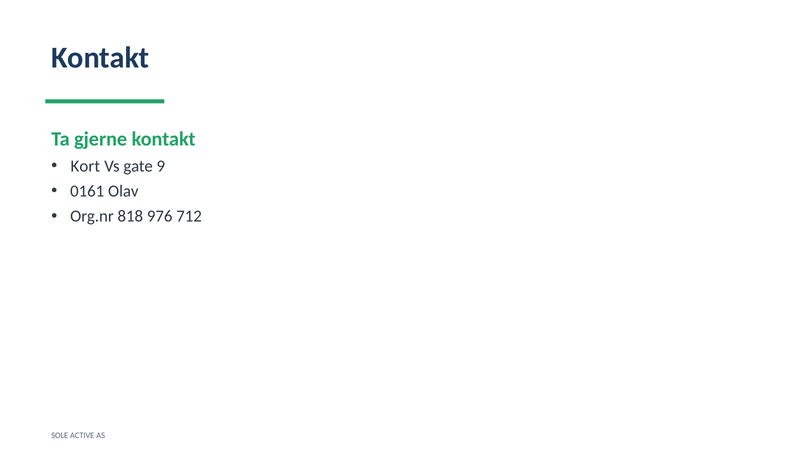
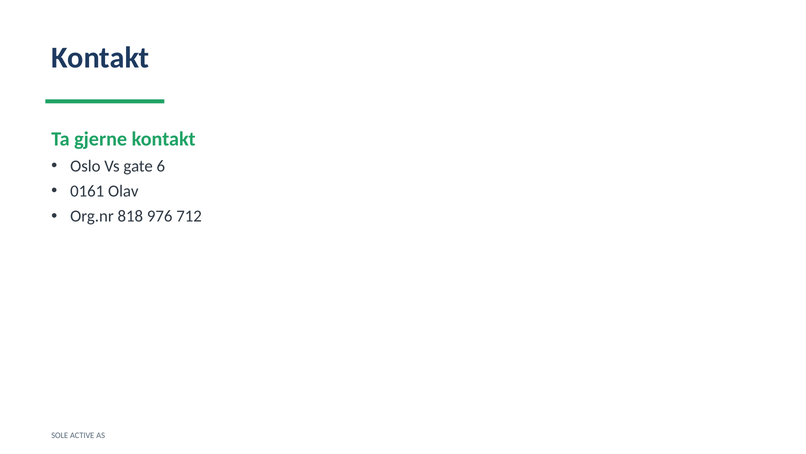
Kort: Kort -> Oslo (85, 166)
9: 9 -> 6 (161, 166)
